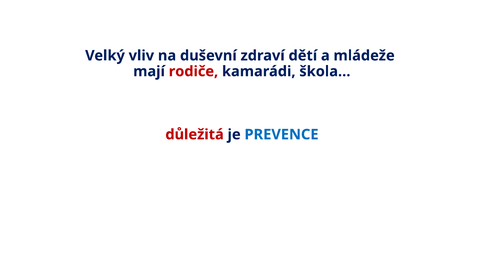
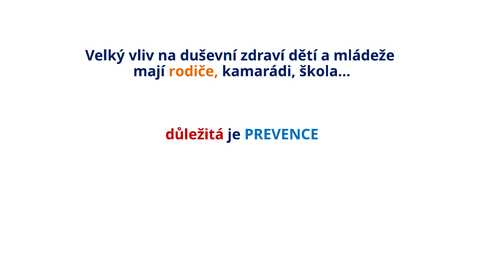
rodiče colour: red -> orange (193, 71)
